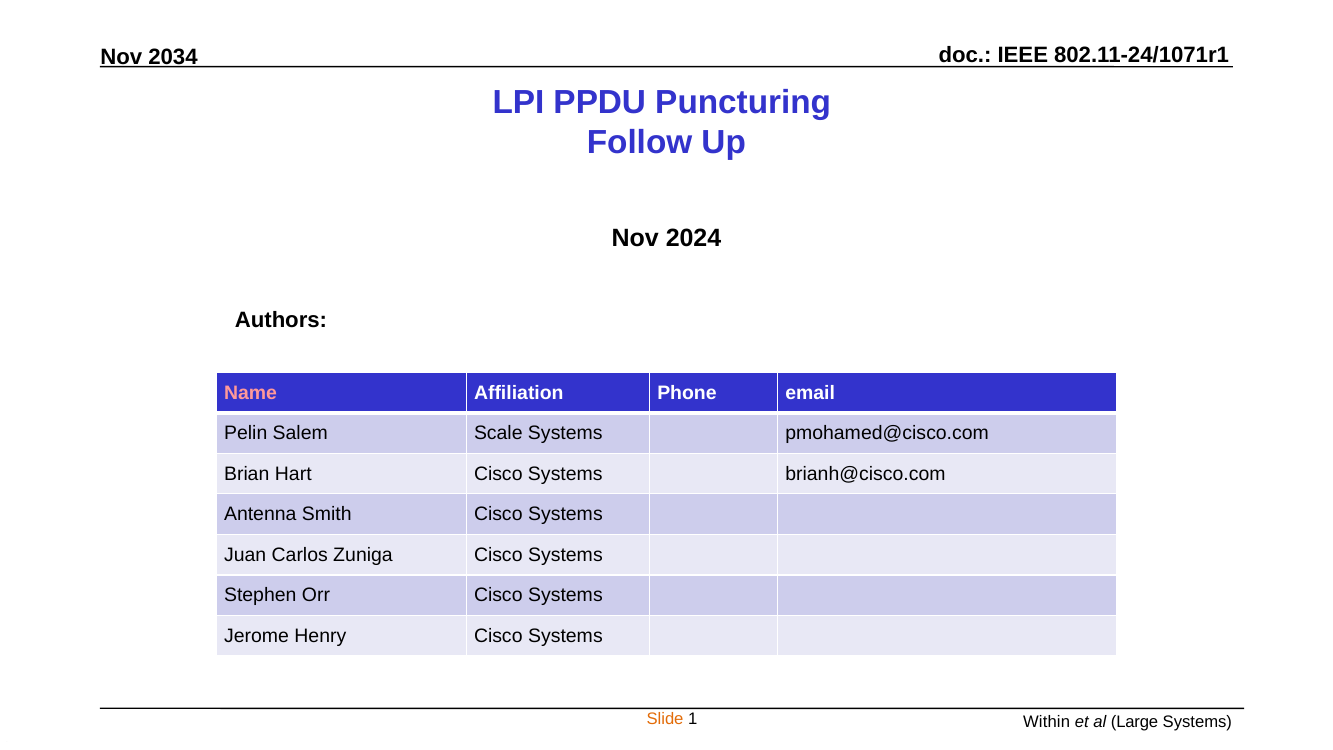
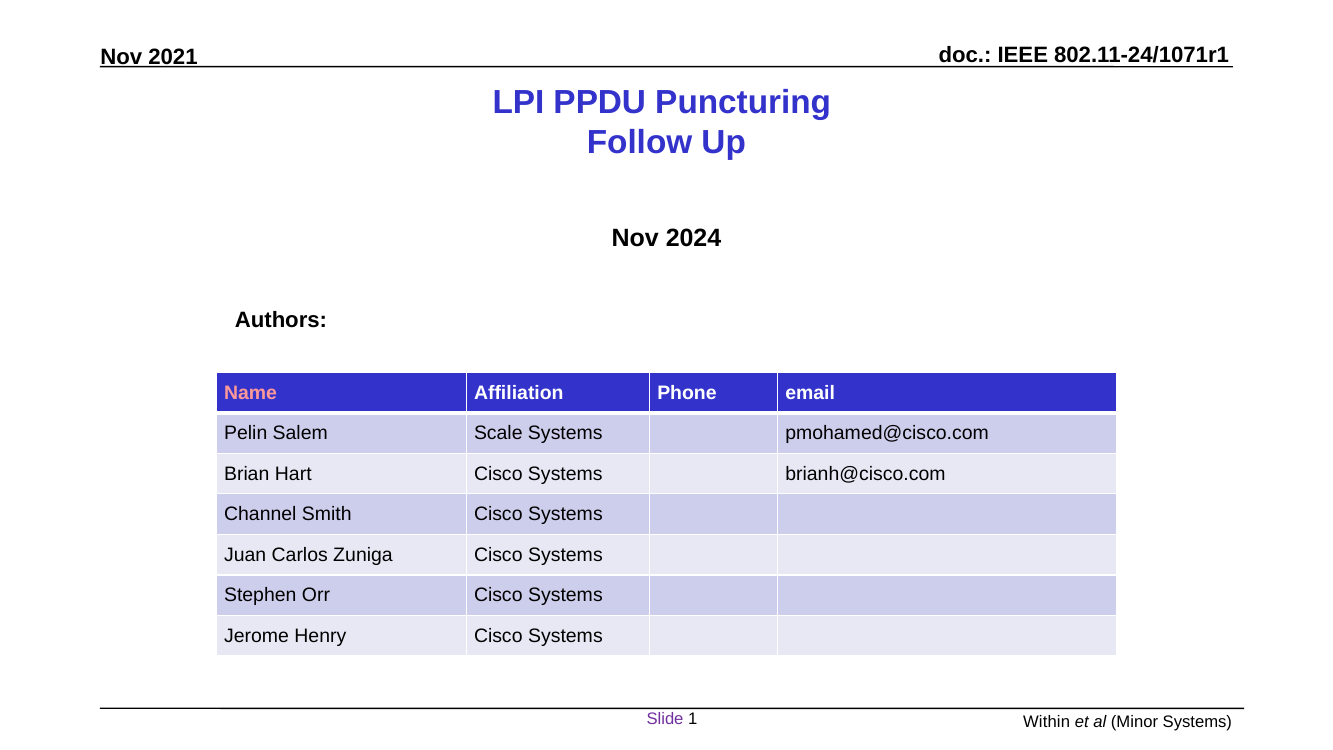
2034: 2034 -> 2021 (173, 57)
Antenna: Antenna -> Channel (260, 514)
Slide colour: orange -> purple (665, 719)
Large: Large -> Minor (1134, 721)
